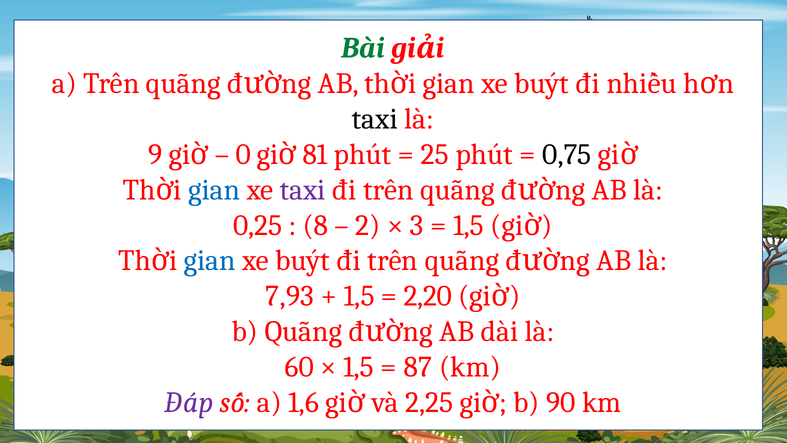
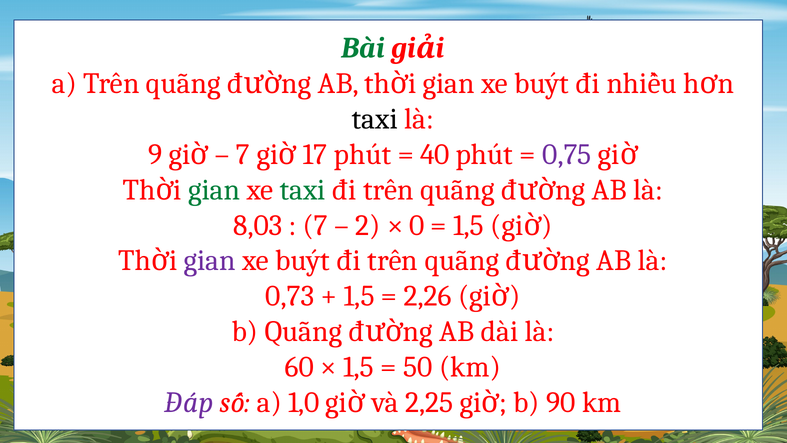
0: 0 -> 7 (243, 154)
81: 81 -> 17 (315, 154)
25: 25 -> 40 (435, 154)
0,75 colour: black -> purple (567, 154)
gian colour: blue -> green (214, 190)
taxi colour: purple -> green (303, 190)
0,25: 0,25 -> 8,03 (258, 225)
8: 8 -> 7 (315, 225)
3: 3 -> 0 (417, 225)
gian colour: blue -> purple (210, 261)
7,93: 7,93 -> 0,73 (290, 296)
2,20: 2,20 -> 2,26 (428, 296)
87: 87 -> 50 (418, 367)
1,6: 1,6 -> 1,0 (304, 402)
